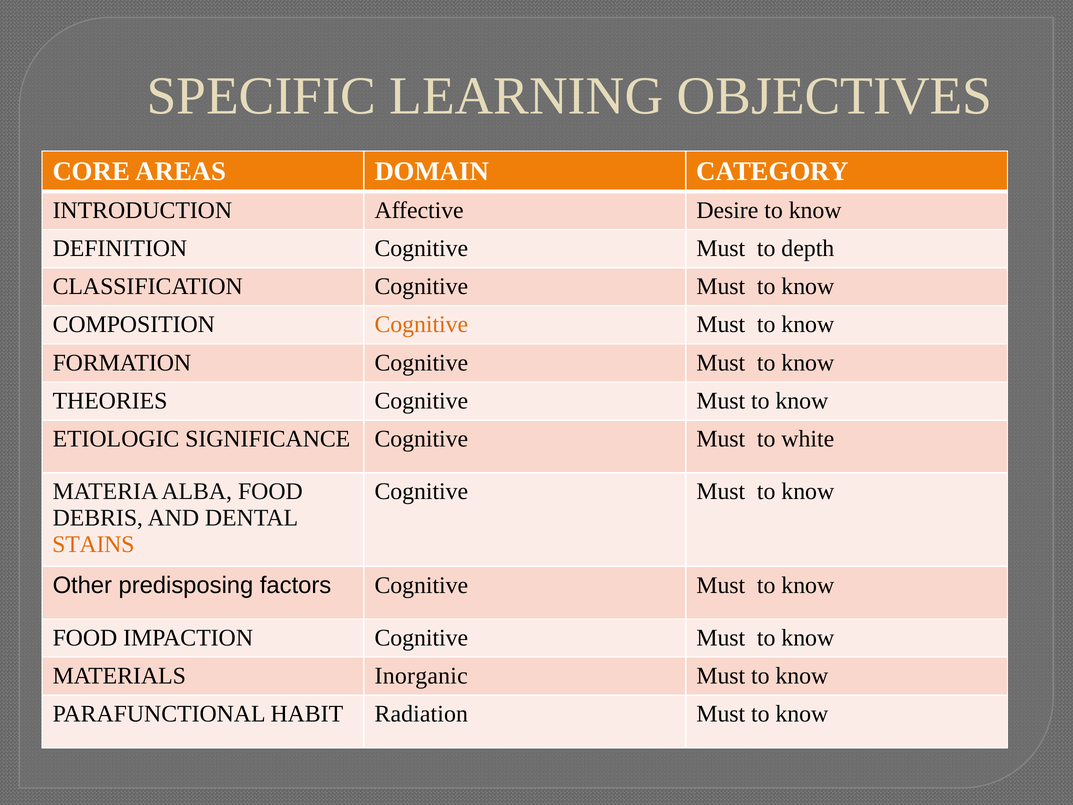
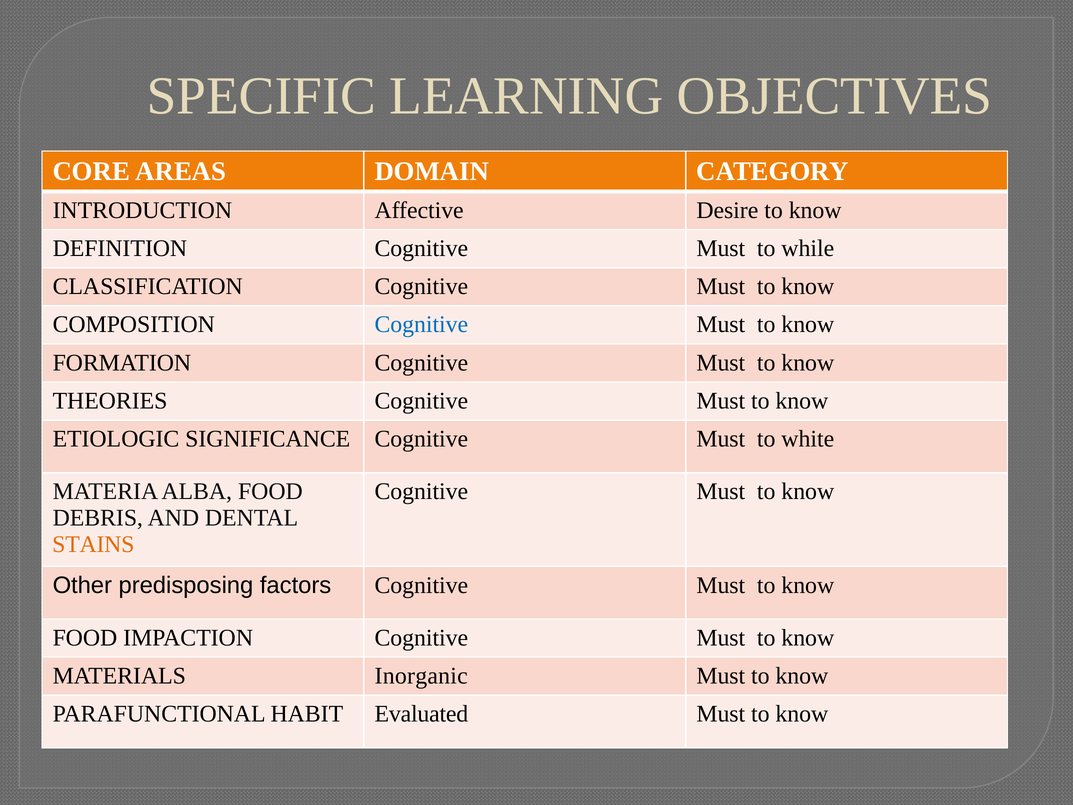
depth: depth -> while (808, 248)
Cognitive colour: orange -> blue (421, 324)
Radiation: Radiation -> Evaluated (421, 714)
